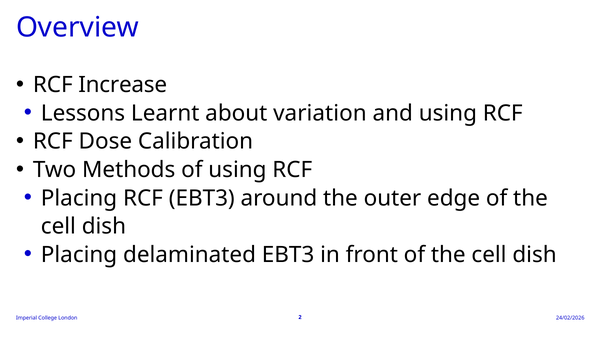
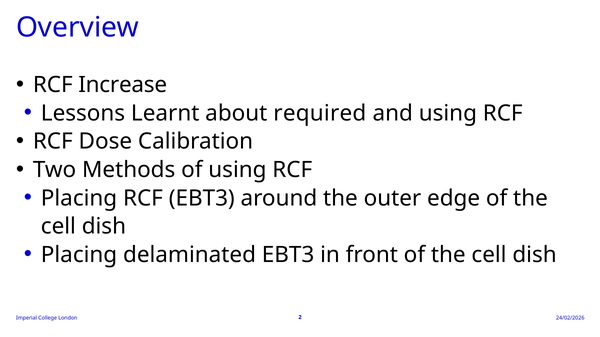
variation: variation -> required (320, 113)
